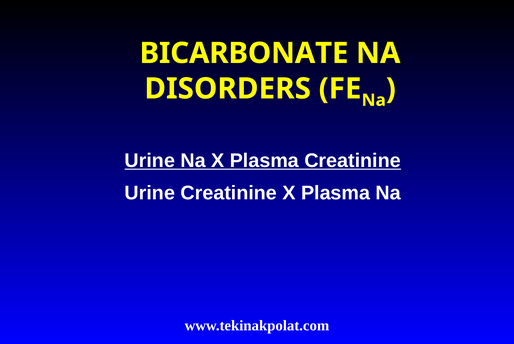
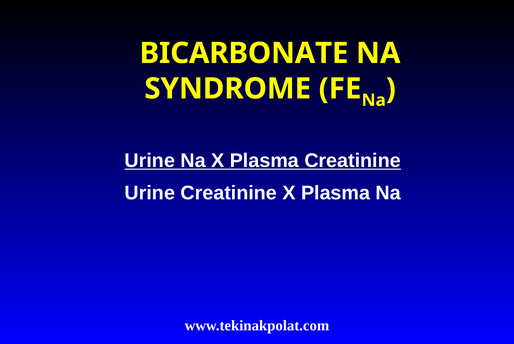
DISORDERS: DISORDERS -> SYNDROME (228, 89)
